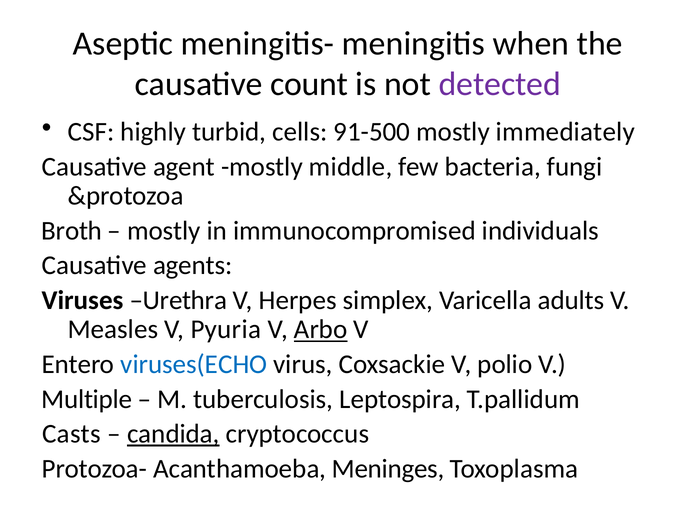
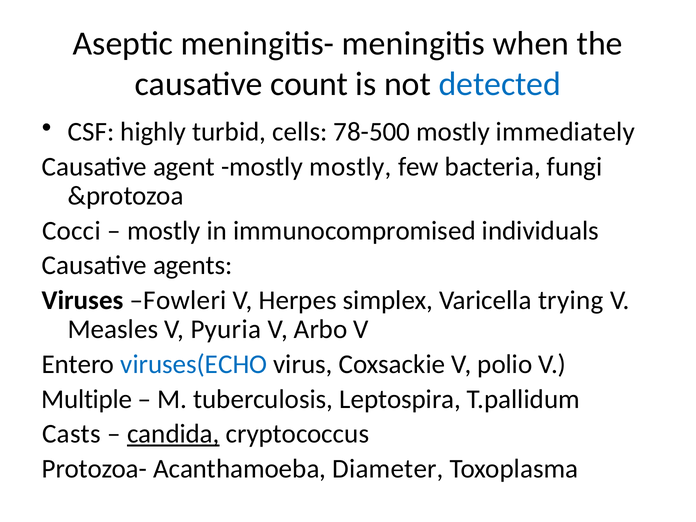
detected colour: purple -> blue (500, 84)
91-500: 91-500 -> 78-500 (372, 132)
mostly middle: middle -> mostly (351, 167)
Broth: Broth -> Cocci (71, 231)
Urethra: Urethra -> Fowleri (178, 300)
adults: adults -> trying (571, 300)
Arbo underline: present -> none (321, 330)
Meninges: Meninges -> Diameter (388, 469)
